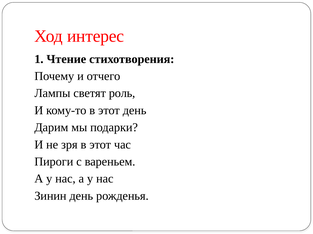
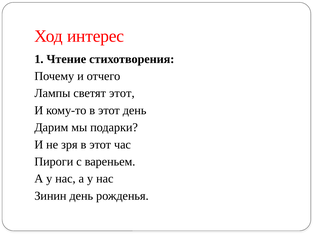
светят роль: роль -> этот (122, 94)
